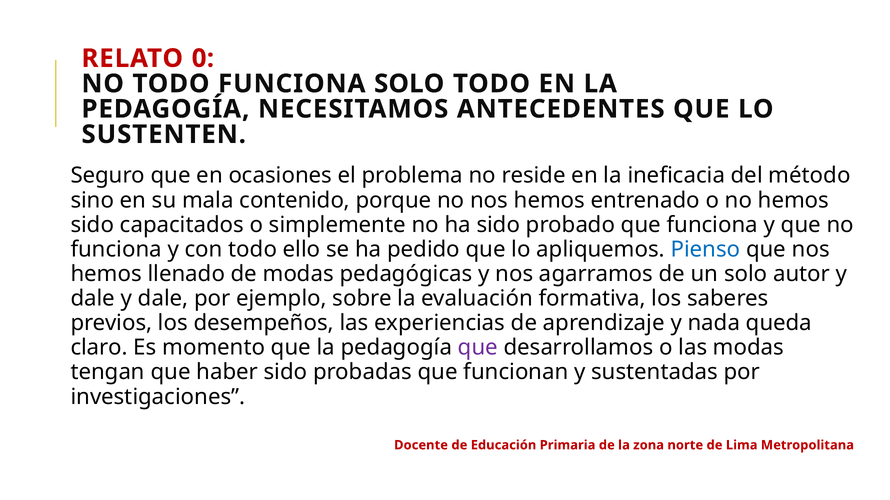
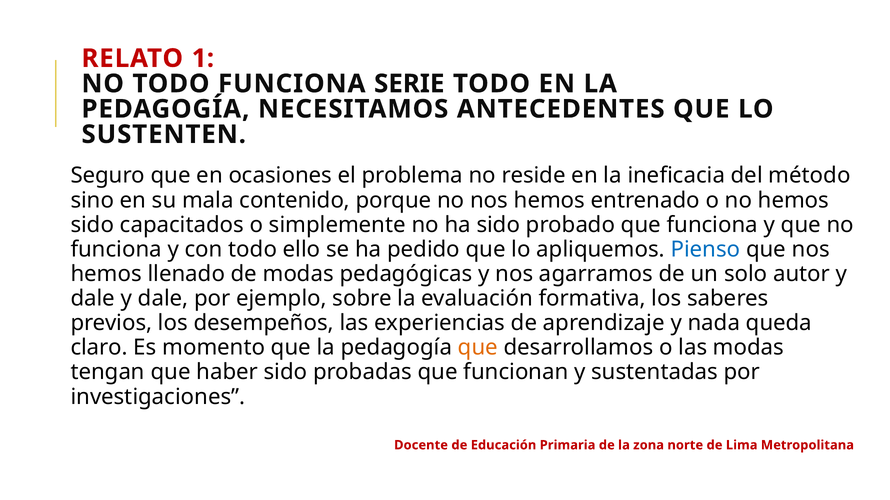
0: 0 -> 1 (203, 58)
FUNCIONA SOLO: SOLO -> SERIE (409, 84)
que colour: purple -> orange (478, 348)
